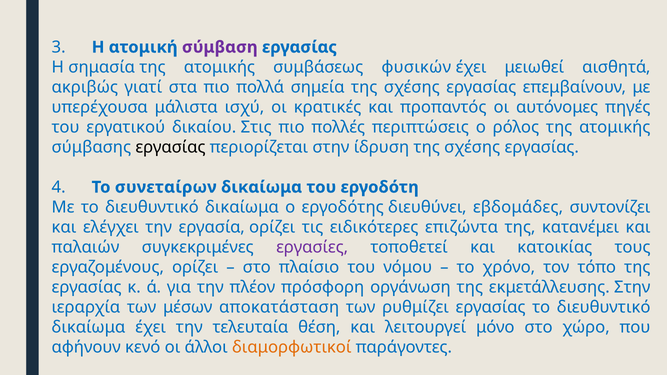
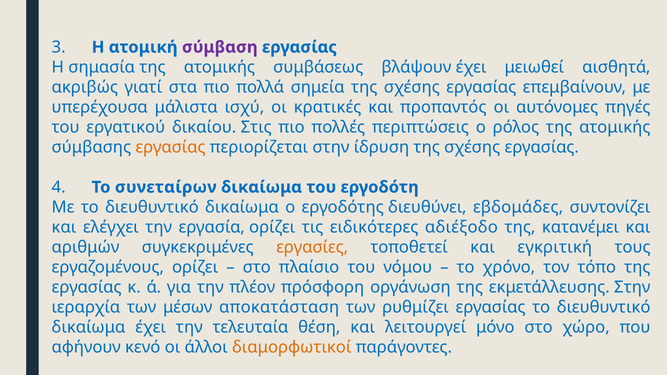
φυσικών: φυσικών -> βλάψουν (416, 67)
εργασίας colour: black -> orange (170, 147)
επιζώντα: επιζώντα -> αδιέξοδο (461, 227)
παλαιών: παλαιών -> αριθμών (86, 247)
εργασίες colour: purple -> orange (312, 247)
κατοικίας: κατοικίας -> εγκριτική (555, 247)
